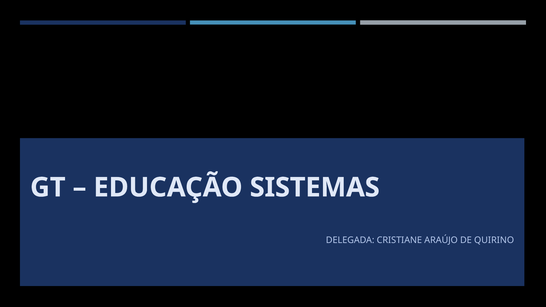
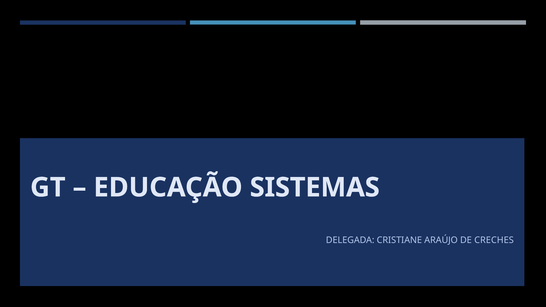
QUIRINO: QUIRINO -> CRECHES (494, 240)
